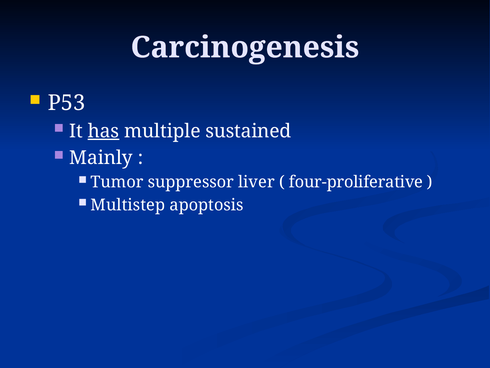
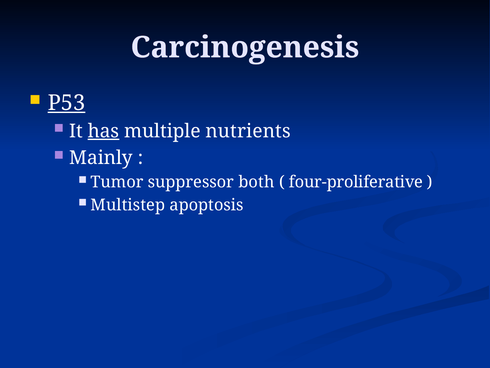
P53 underline: none -> present (67, 103)
sustained: sustained -> nutrients (248, 131)
liver: liver -> both (256, 182)
